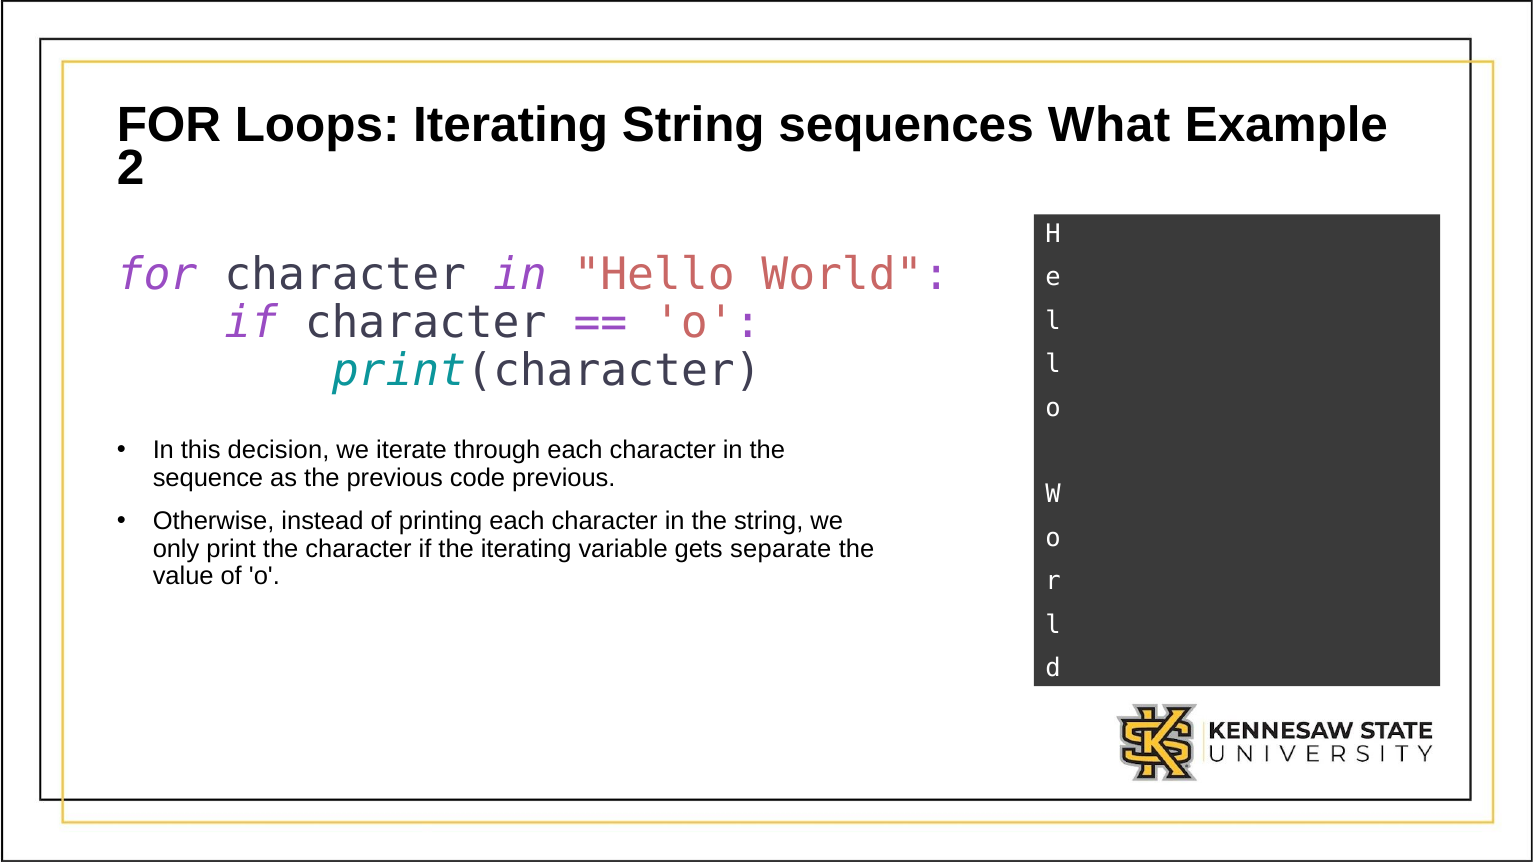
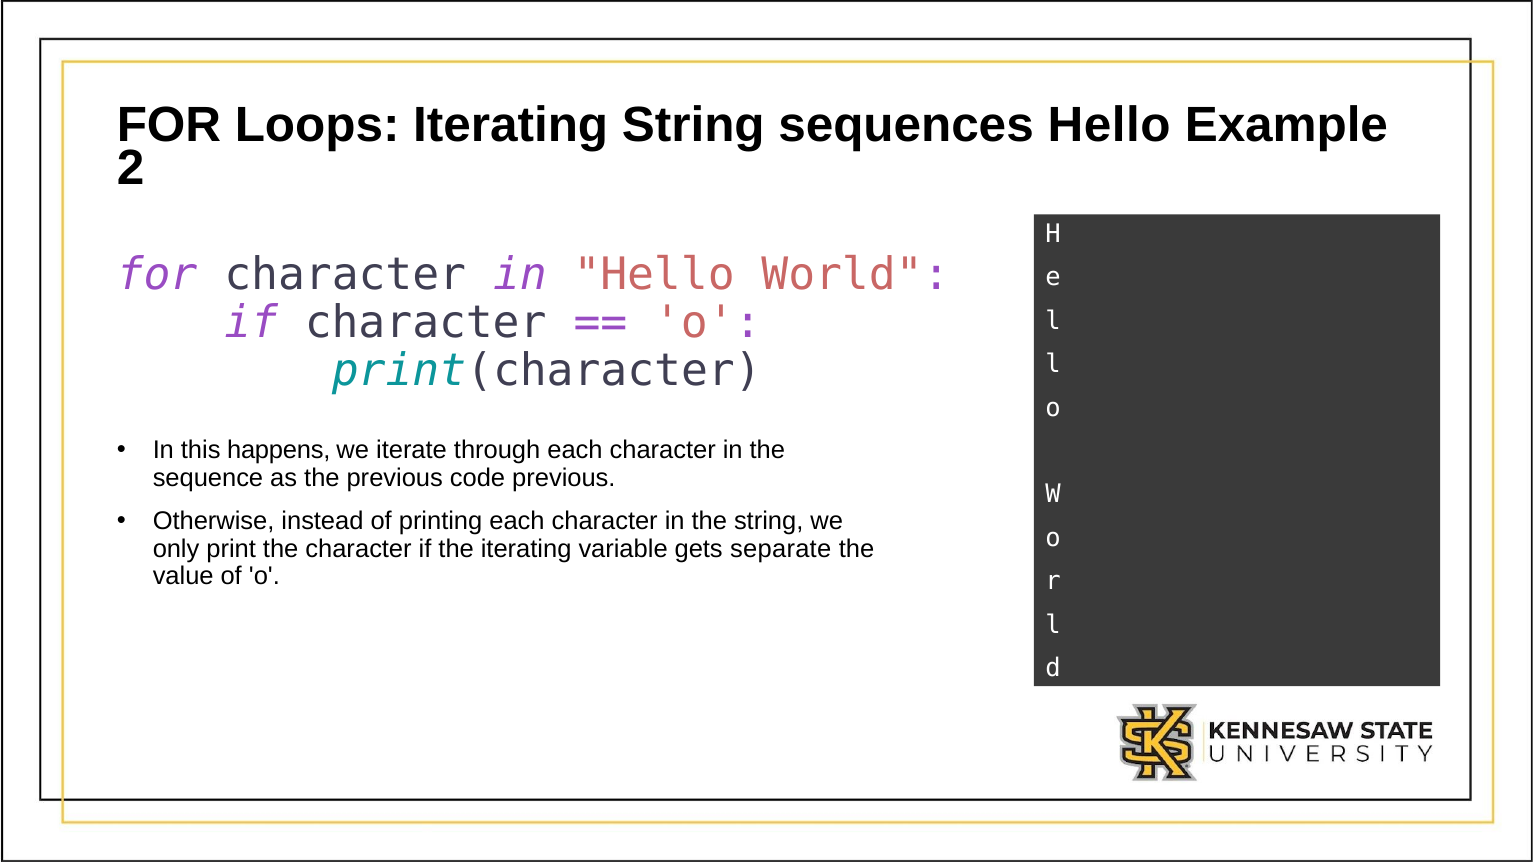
sequences What: What -> Hello (1109, 125)
decision: decision -> happens (279, 451)
